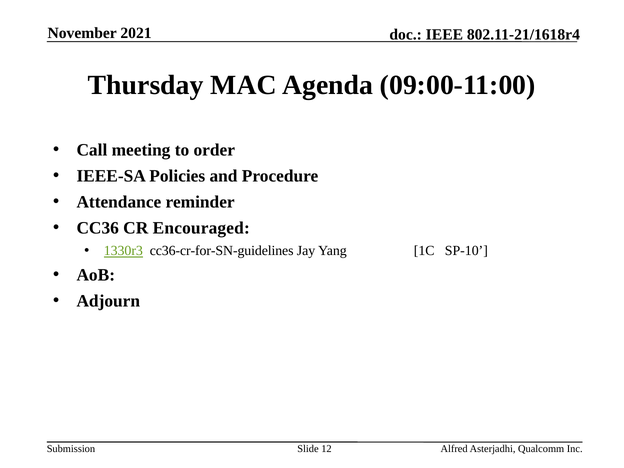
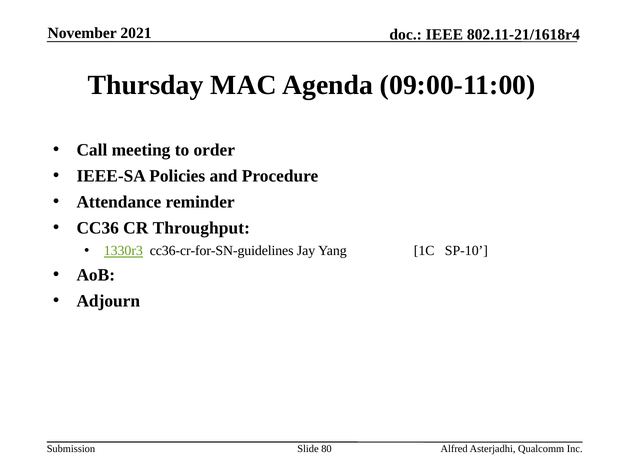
Encouraged: Encouraged -> Throughput (201, 228)
12: 12 -> 80 (326, 449)
